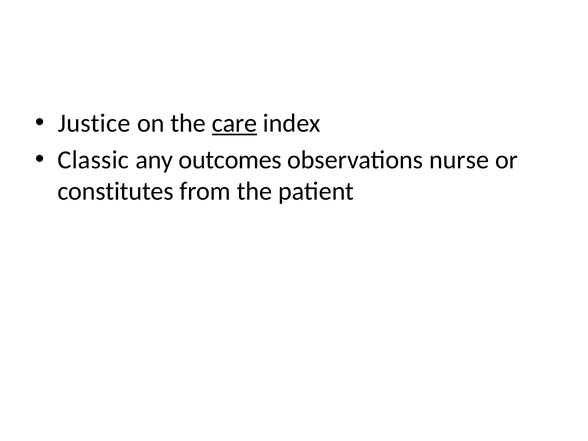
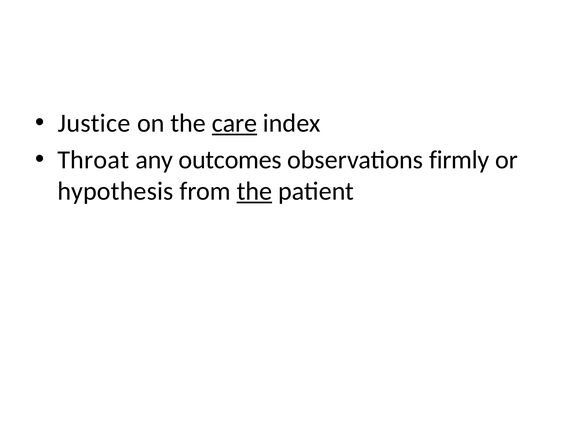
Classic: Classic -> Throat (93, 160)
nurse: nurse -> firmly (459, 160)
constitutes: constitutes -> hypothesis (115, 191)
the underline: none -> present (254, 191)
